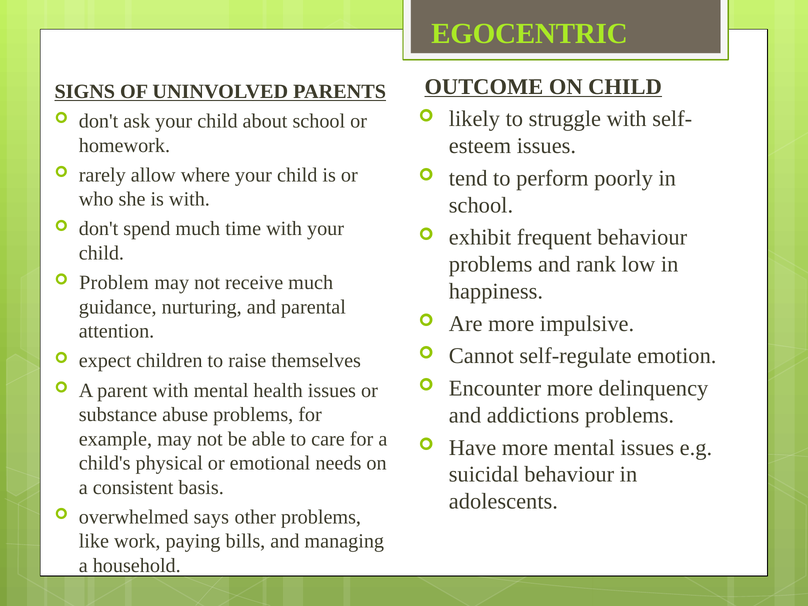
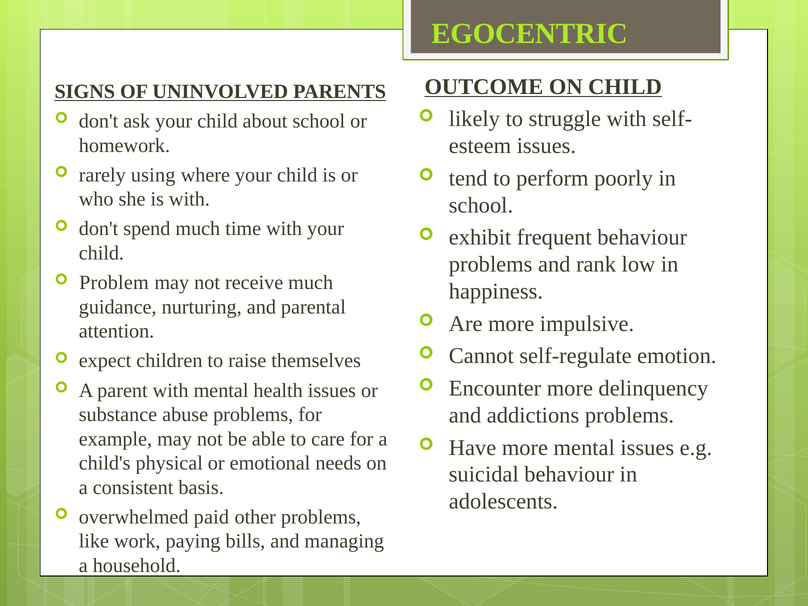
allow: allow -> using (153, 175)
says: says -> paid (211, 517)
